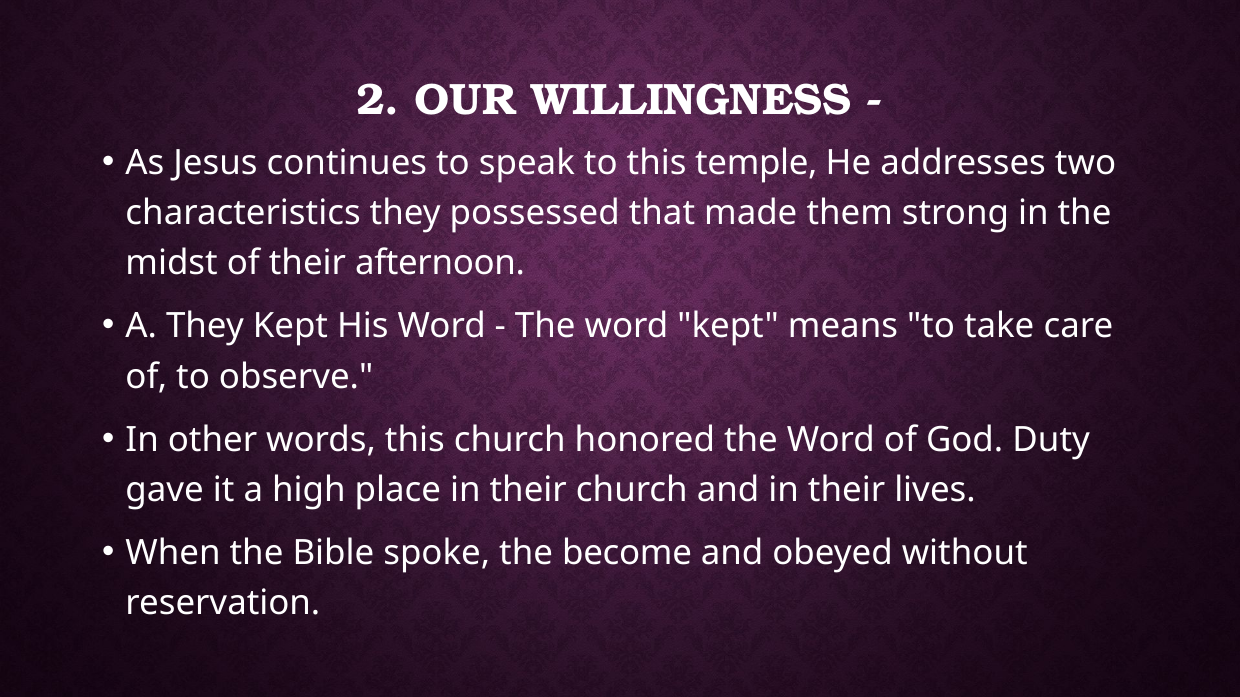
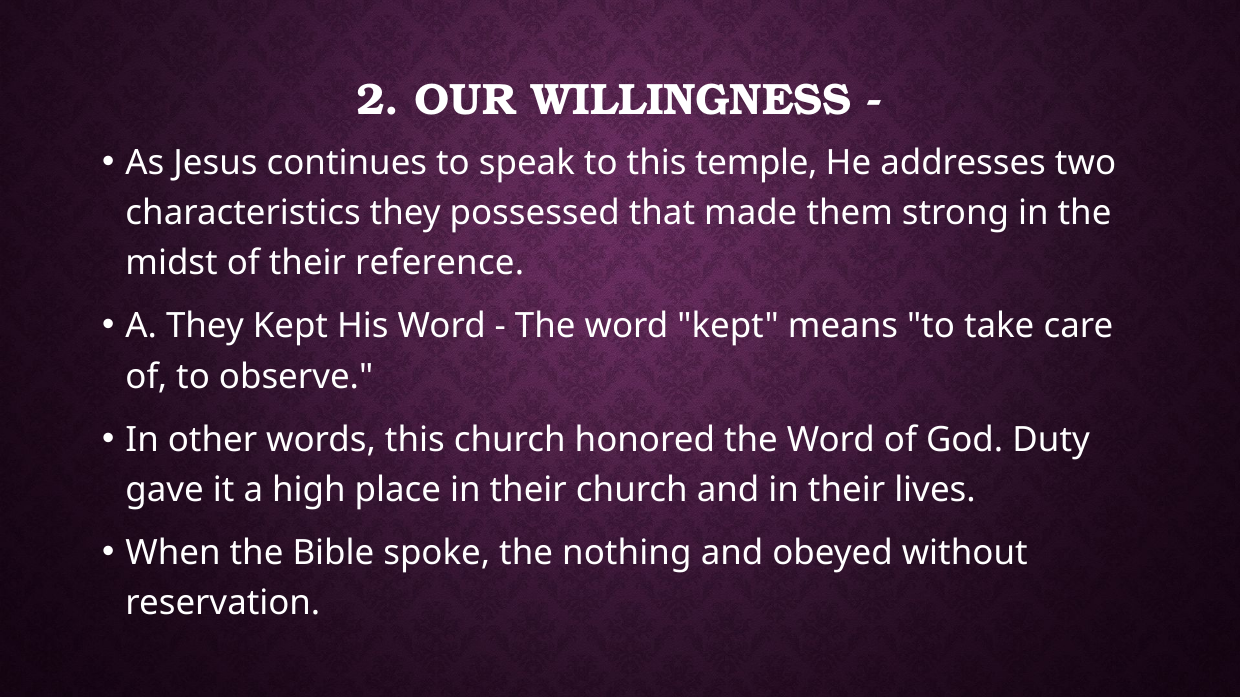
afternoon: afternoon -> reference (440, 263)
become: become -> nothing (627, 553)
